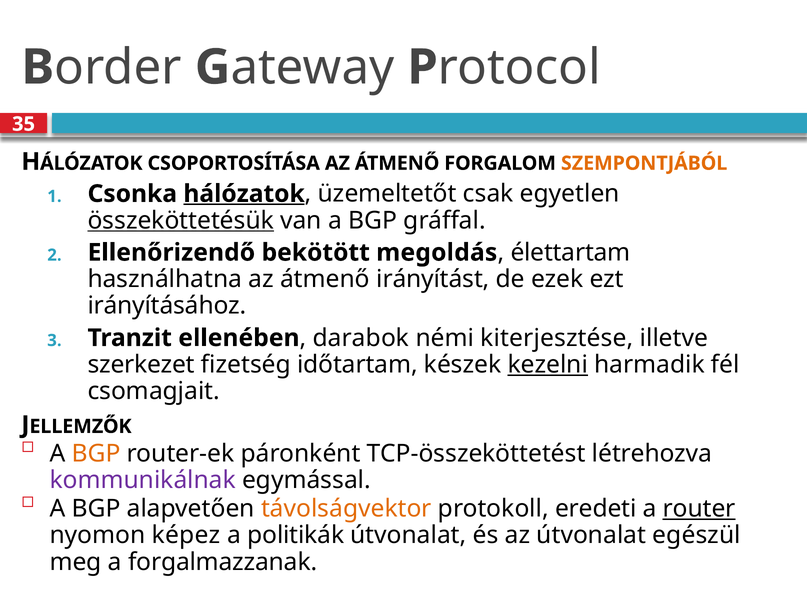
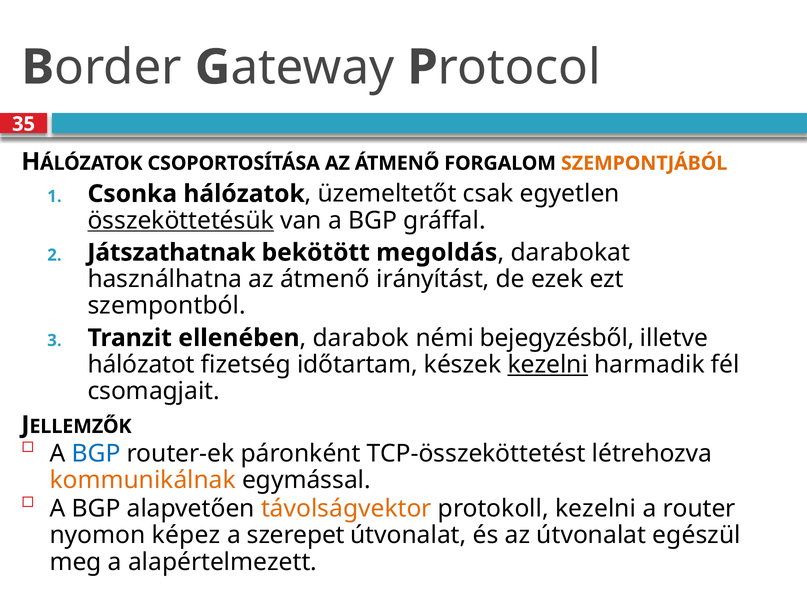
hálózatok underline: present -> none (244, 194)
Ellenőrizendő: Ellenőrizendő -> Játszathatnak (172, 253)
élettartam: élettartam -> darabokat (570, 253)
irányításához: irányításához -> szempontból (167, 306)
kiterjesztése: kiterjesztése -> bejegyzésből (557, 338)
szerkezet: szerkezet -> hálózatot (141, 365)
BGP colour: orange -> blue (96, 454)
kommunikálnak colour: purple -> orange (143, 480)
protokoll eredeti: eredeti -> kezelni (596, 509)
router underline: present -> none (699, 509)
politikák: politikák -> szerepet (296, 535)
forgalmazzanak: forgalmazzanak -> alapértelmezett (223, 562)
